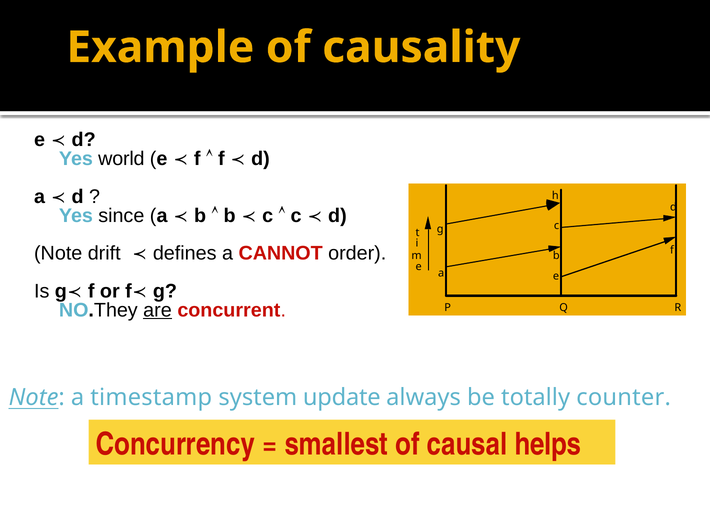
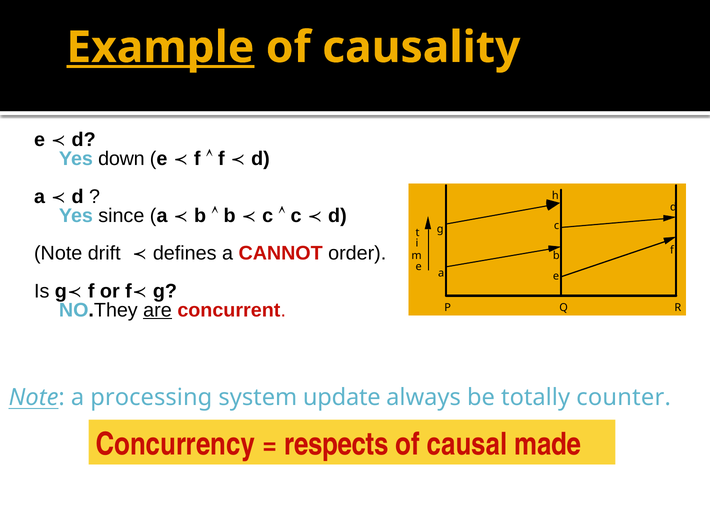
Example underline: none -> present (160, 47)
world: world -> down (121, 159)
timestamp: timestamp -> processing (151, 398)
smallest: smallest -> respects (336, 445)
helps: helps -> made (548, 445)
